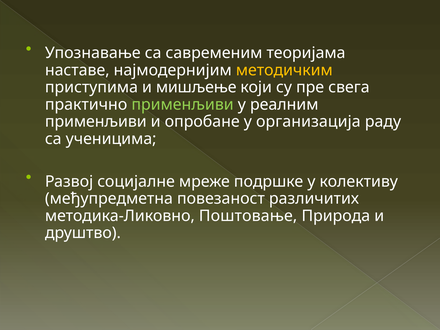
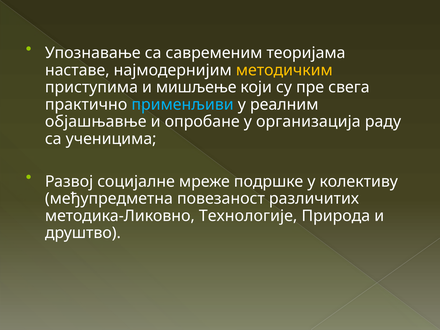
применљиви colour: light green -> light blue (183, 105)
применљиви: применљиви -> објашњавње (96, 122)
Поштовање: Поштовање -> Технологије (248, 216)
